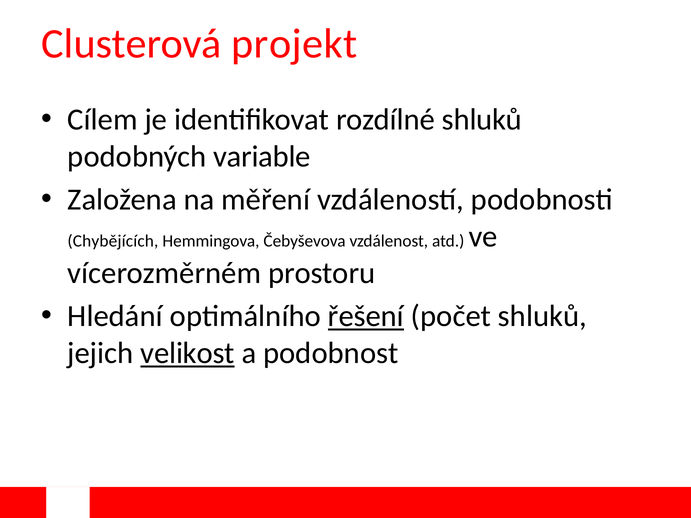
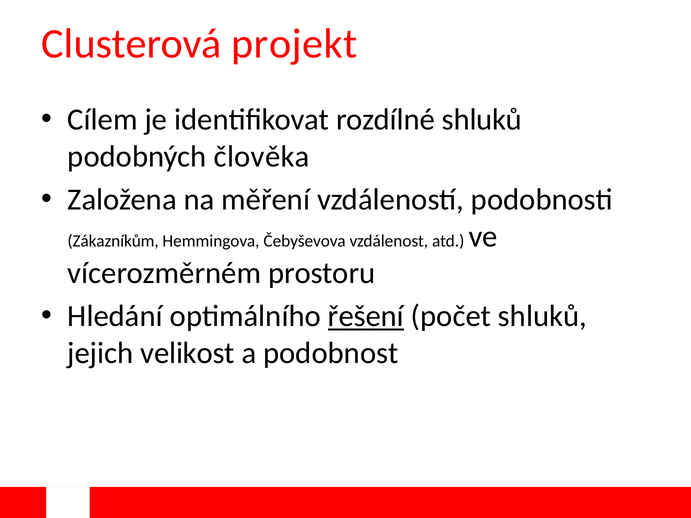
variable: variable -> člověka (262, 157)
Chybějících: Chybějících -> Zákazníkům (113, 241)
velikost underline: present -> none (188, 353)
